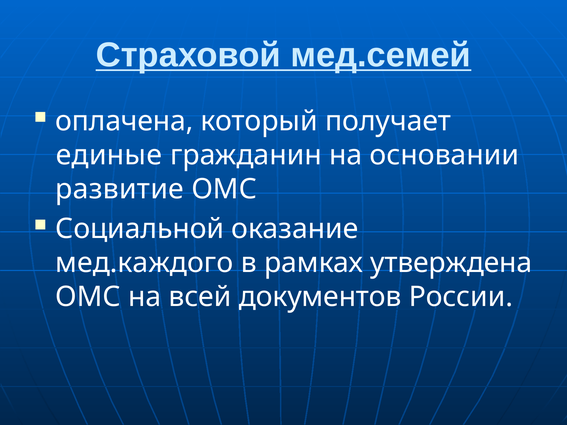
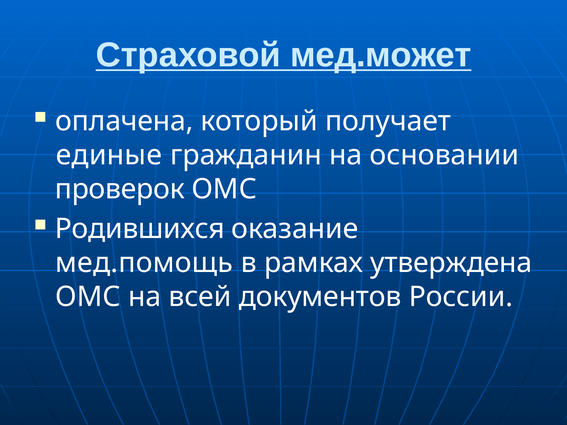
мед.семей: мед.семей -> мед.может (381, 55)
развитие: развитие -> проверок (120, 189)
Социальной: Социальной -> Родившихся (140, 229)
мед.каждого: мед.каждого -> мед.помощь (144, 263)
